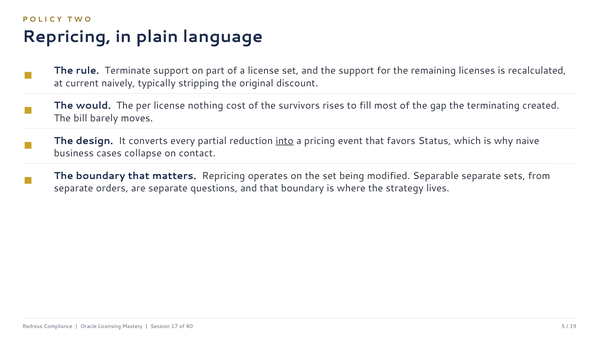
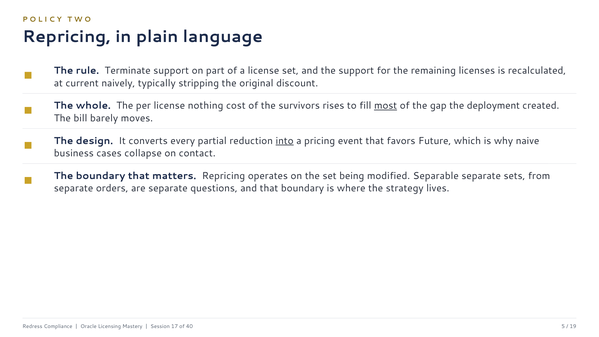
would: would -> whole (93, 106)
most underline: none -> present (386, 106)
terminating: terminating -> deployment (493, 106)
Status: Status -> Future (435, 141)
